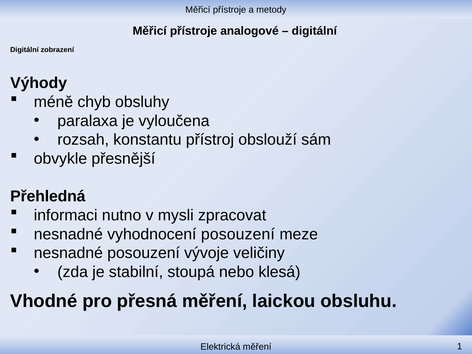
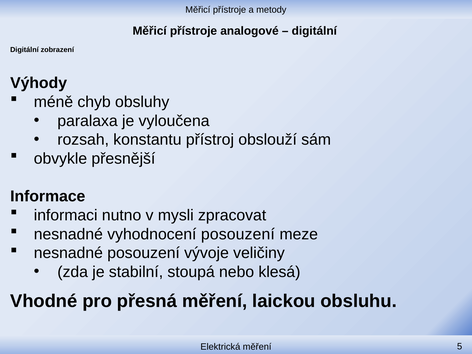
Přehledná: Přehledná -> Informace (48, 196)
1: 1 -> 5 (460, 346)
